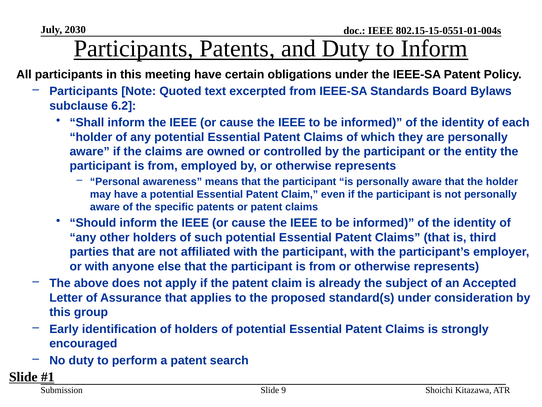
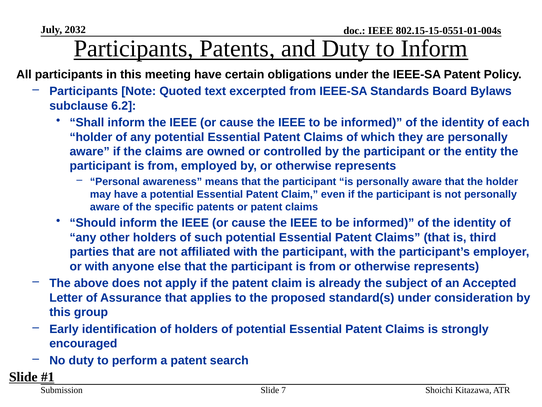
2030: 2030 -> 2032 (75, 30)
9: 9 -> 7 (284, 390)
